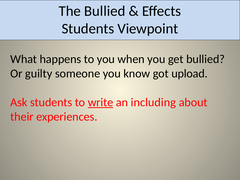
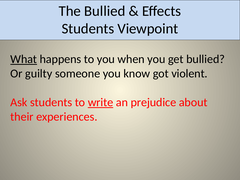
What underline: none -> present (24, 59)
upload: upload -> violent (190, 74)
including: including -> prejudice (153, 102)
